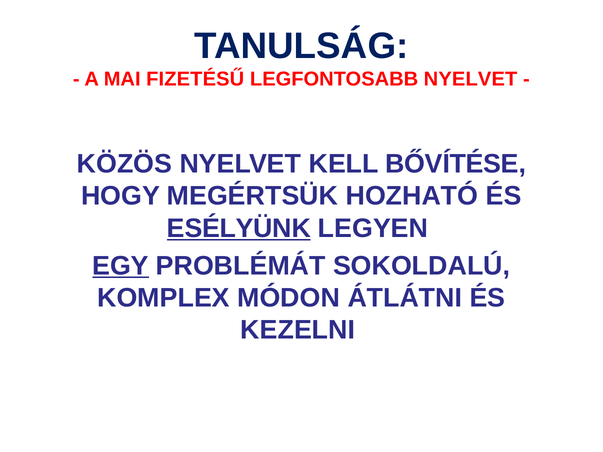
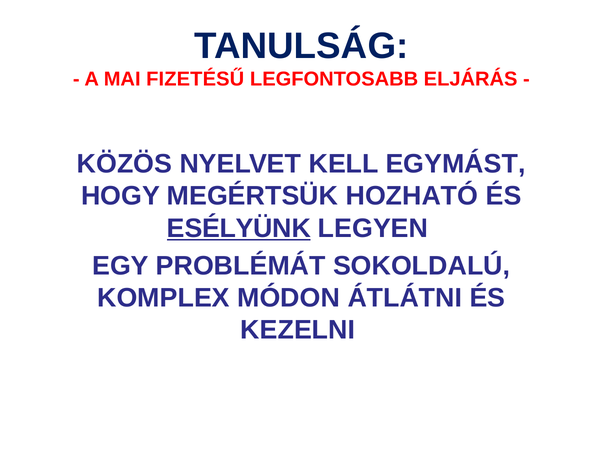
LEGFONTOSABB NYELVET: NYELVET -> ELJÁRÁS (471, 79)
BŐVÍTÉSE: BŐVÍTÉSE -> EGYMÁST (455, 164)
EGY underline: present -> none (121, 266)
